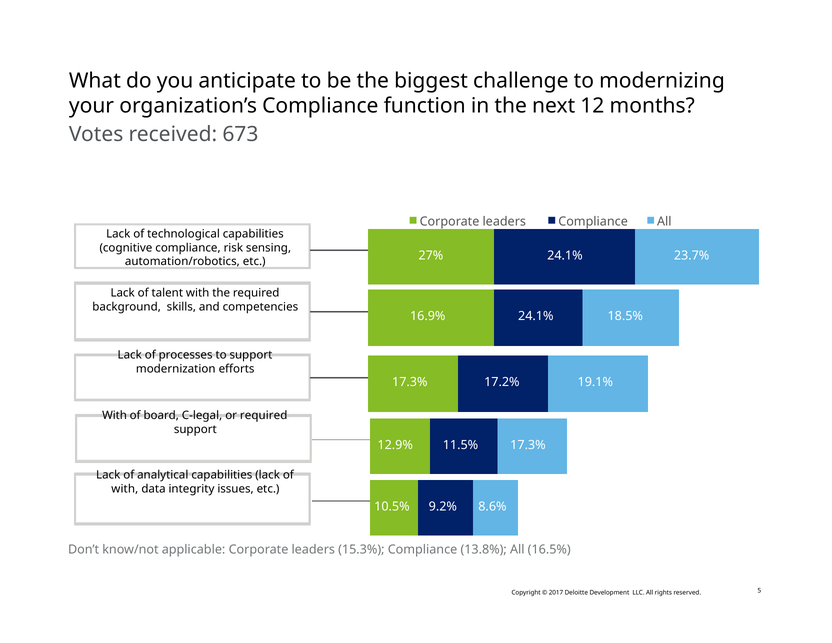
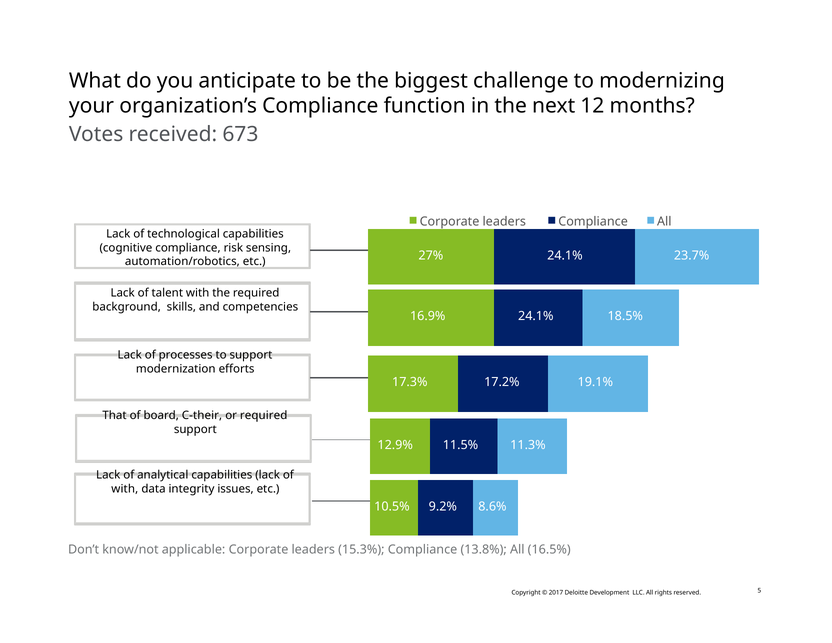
With: With -> That (115, 415)
C-legal: C-legal -> C-their (202, 415)
11.5% 17.3%: 17.3% -> 11.3% (528, 445)
